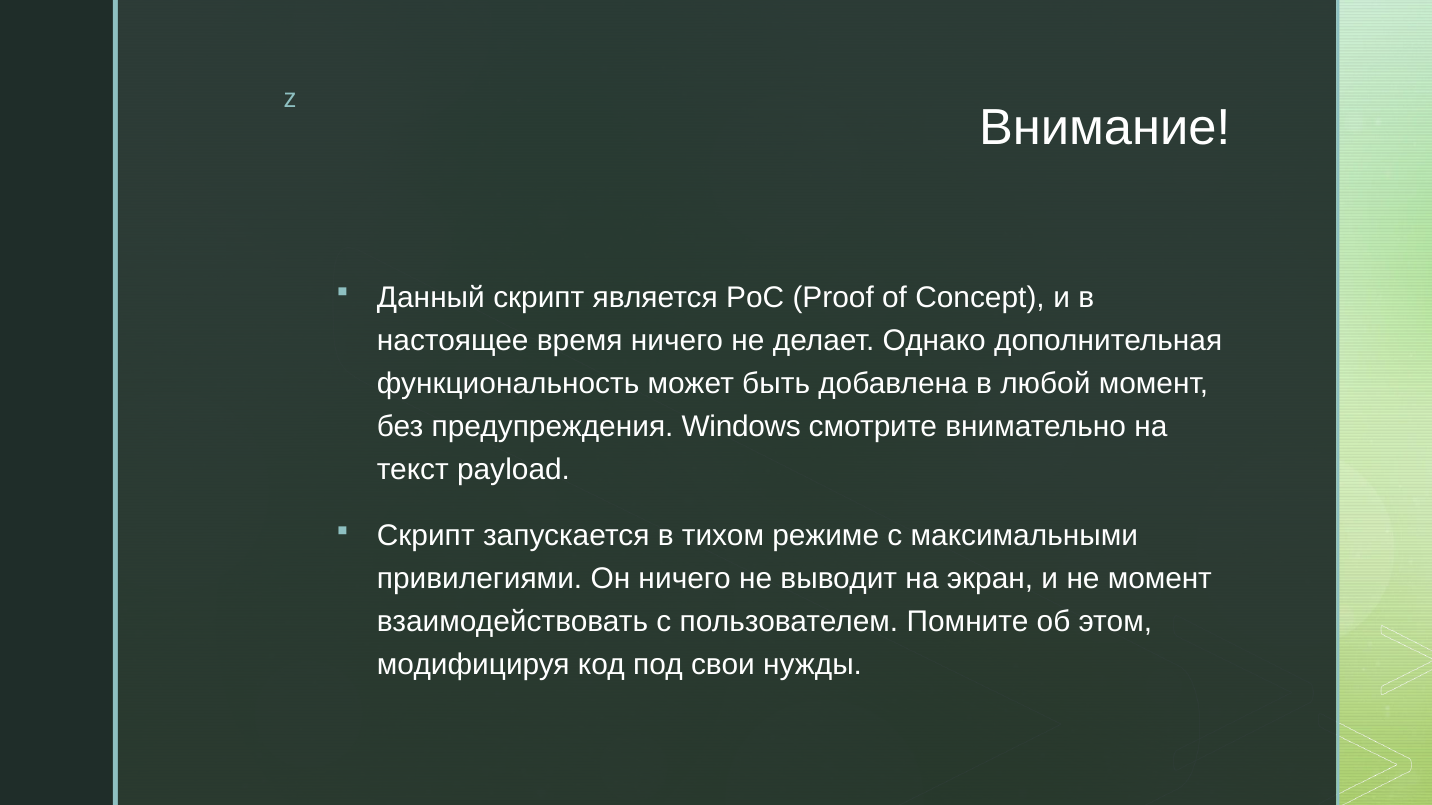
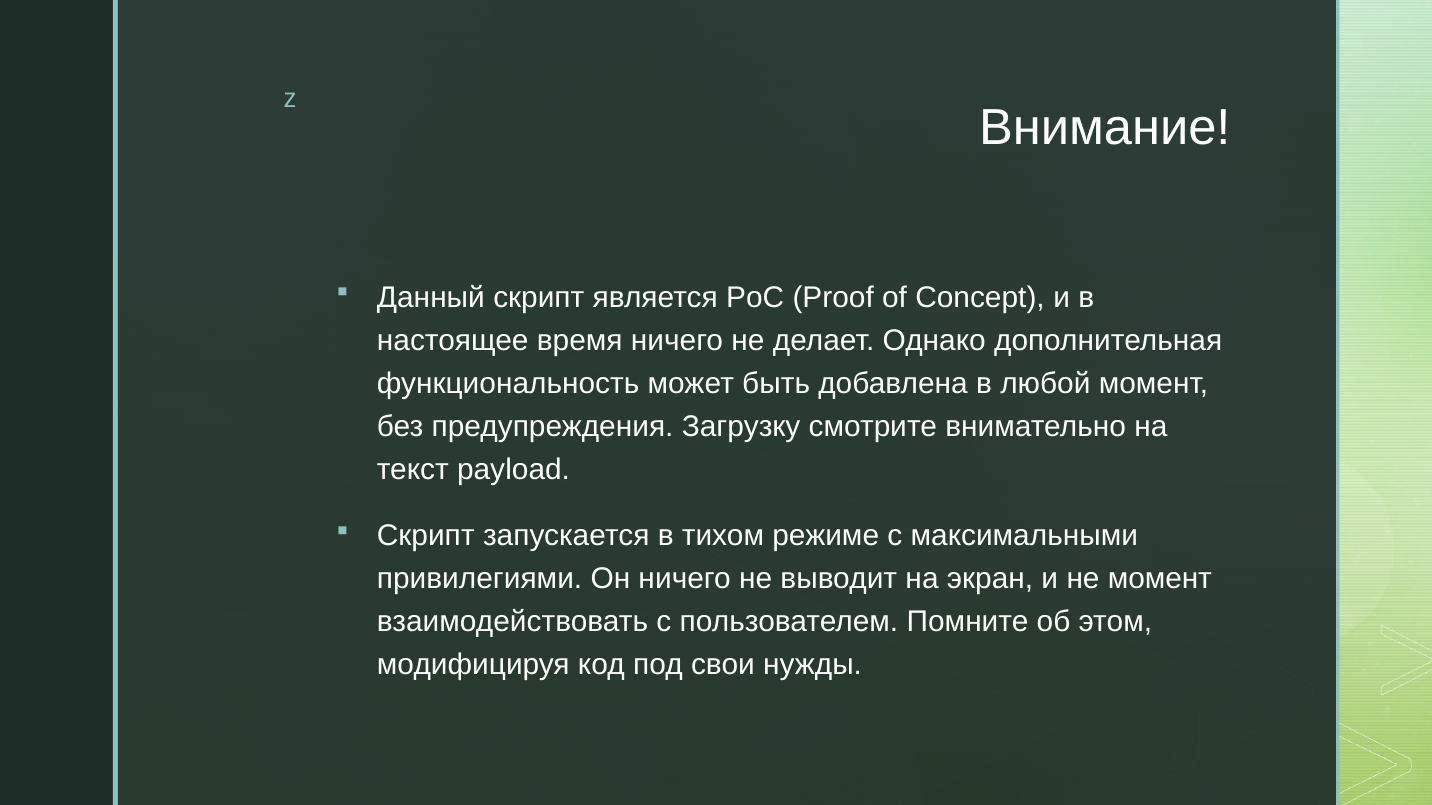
Windows: Windows -> Загрузку (741, 427)
